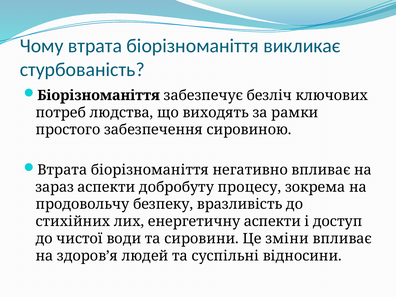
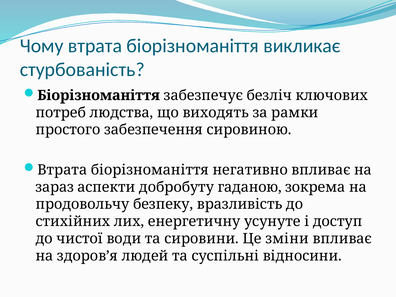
процесу: процесу -> гаданою (250, 187)
енергетичну аспекти: аспекти -> усунуте (272, 221)
